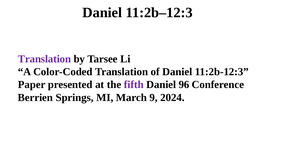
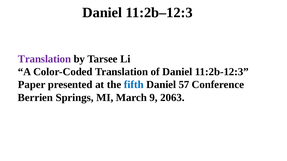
fifth colour: purple -> blue (134, 85)
96: 96 -> 57 (184, 85)
2024: 2024 -> 2063 (172, 98)
